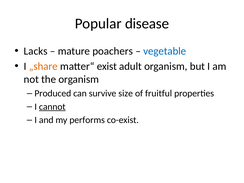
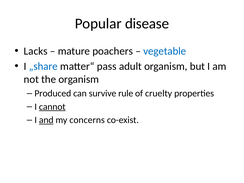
„share colour: orange -> blue (43, 66)
exist: exist -> pass (107, 66)
size: size -> rule (126, 93)
fruitful: fruitful -> cruelty (159, 93)
and underline: none -> present (46, 120)
performs: performs -> concerns (87, 120)
